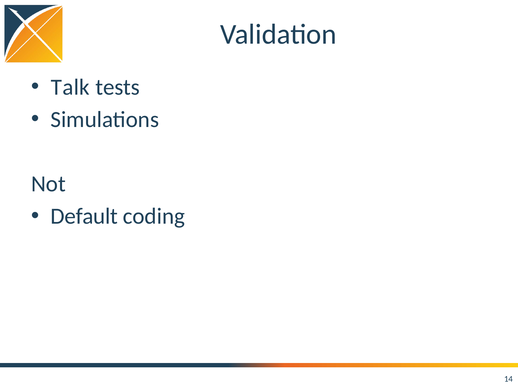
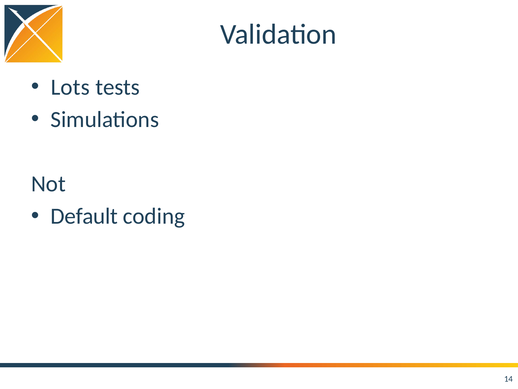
Talk: Talk -> Lots (70, 87)
